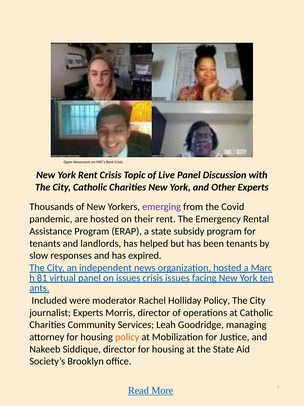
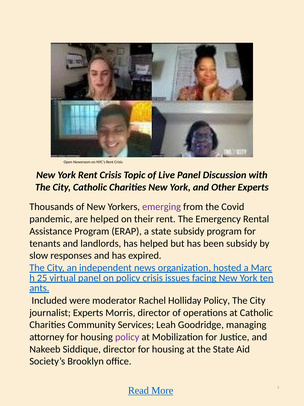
are hosted: hosted -> helped (105, 219)
been tenants: tenants -> subsidy (242, 243)
81: 81 -> 25 (42, 277)
on issues: issues -> policy (128, 277)
policy colour: orange -> purple (127, 336)
